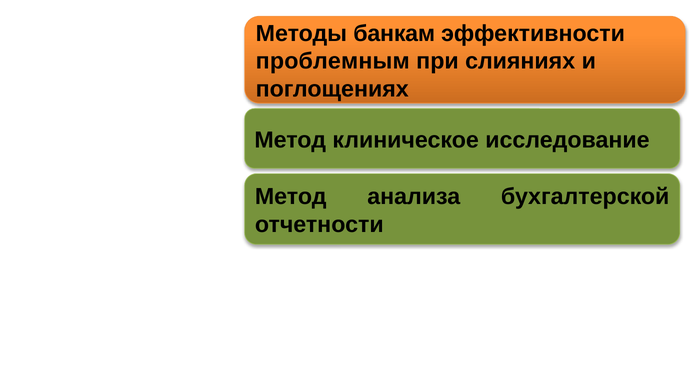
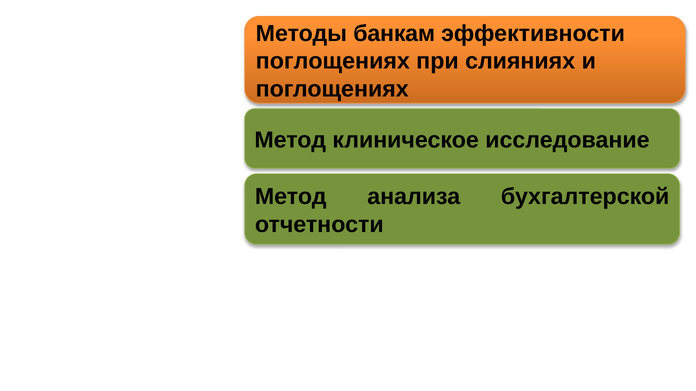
проблемным: проблемным -> поглощениях (333, 61)
